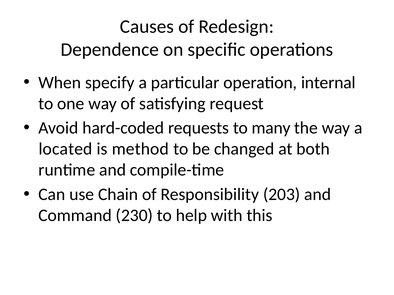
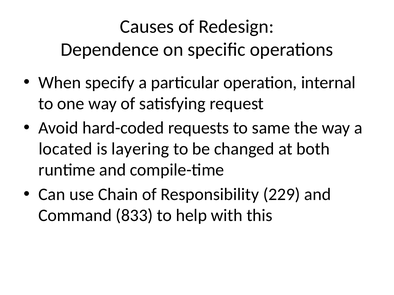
many: many -> same (271, 128)
method: method -> layering (140, 149)
203: 203 -> 229 (282, 195)
230: 230 -> 833 (134, 216)
